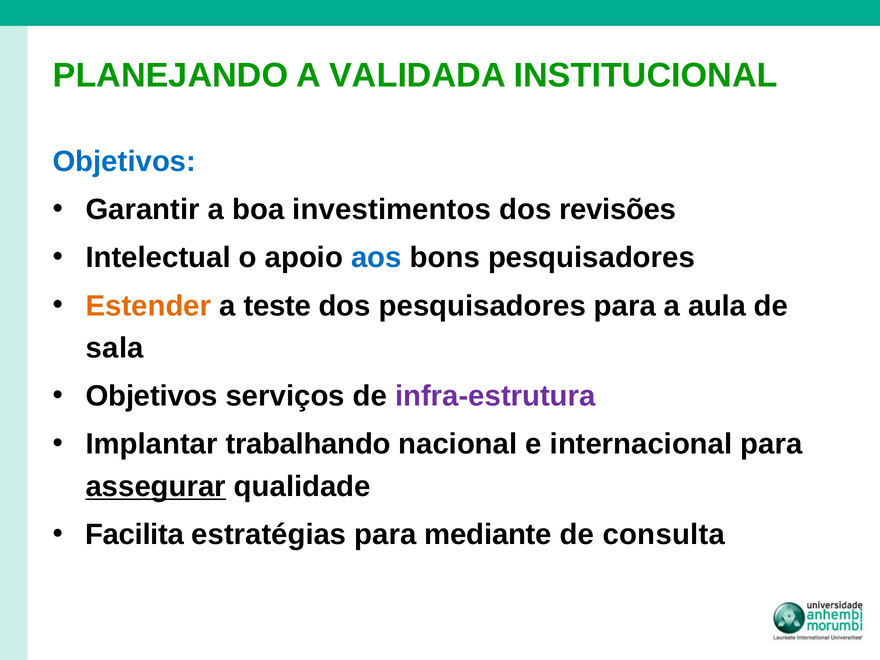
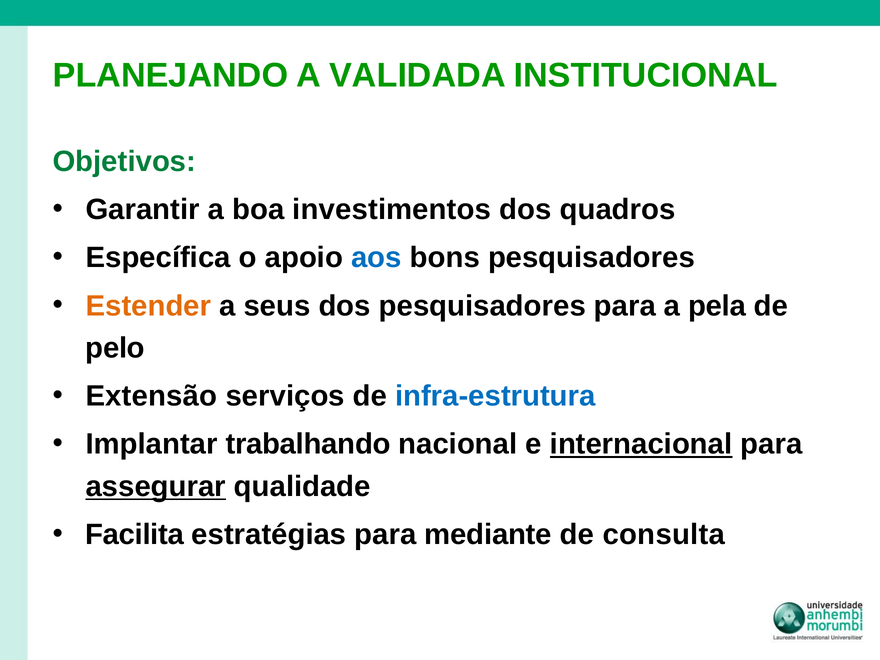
Objetivos colour: blue -> green (124, 162)
revisões: revisões -> quadros (618, 210)
Intelectual: Intelectual -> Específica (158, 258)
teste: teste -> seus (277, 306)
aula: aula -> pela (717, 306)
sala: sala -> pelo (115, 348)
Objetivos: Objetivos -> Extensão (152, 396)
infra-estrutura colour: purple -> blue (495, 396)
internacional underline: none -> present (641, 444)
